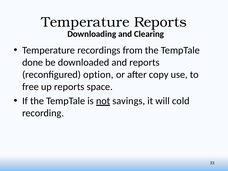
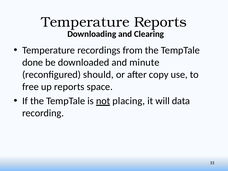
and reports: reports -> minute (144, 62)
option: option -> should (98, 75)
savings: savings -> placing (129, 101)
cold: cold -> data (181, 101)
